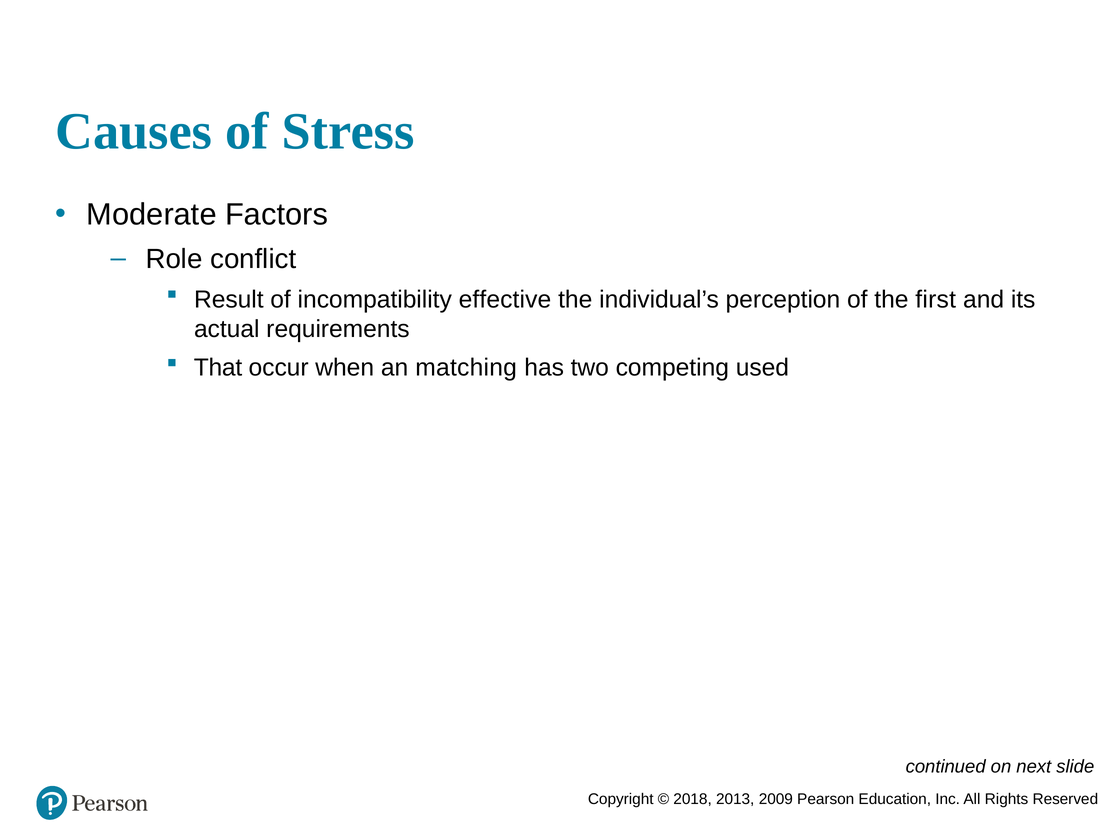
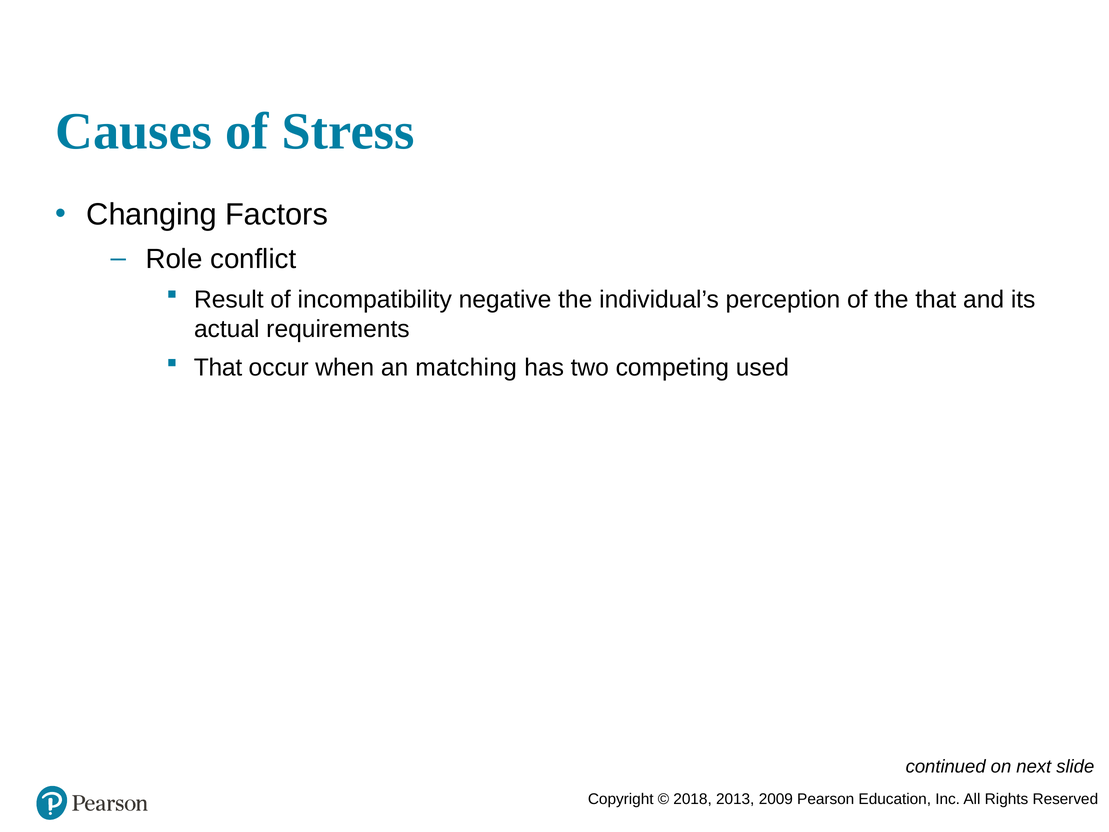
Moderate: Moderate -> Changing (152, 215)
effective: effective -> negative (505, 299)
the first: first -> that (936, 299)
